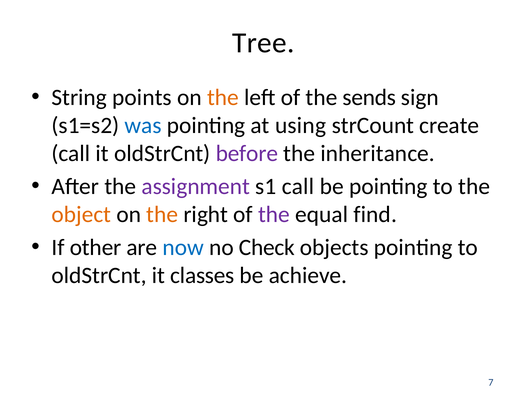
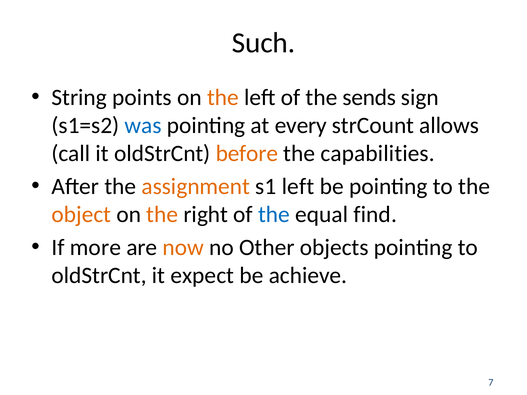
Tree: Tree -> Such (264, 43)
using: using -> every (301, 126)
create: create -> allows (449, 126)
before colour: purple -> orange (247, 154)
inheritance: inheritance -> capabilities (378, 154)
assignment colour: purple -> orange (196, 186)
s1 call: call -> left (298, 186)
the colour: purple -> blue (274, 215)
other: other -> more (95, 247)
now colour: blue -> orange (183, 247)
Check: Check -> Other (267, 247)
classes: classes -> expect (202, 276)
